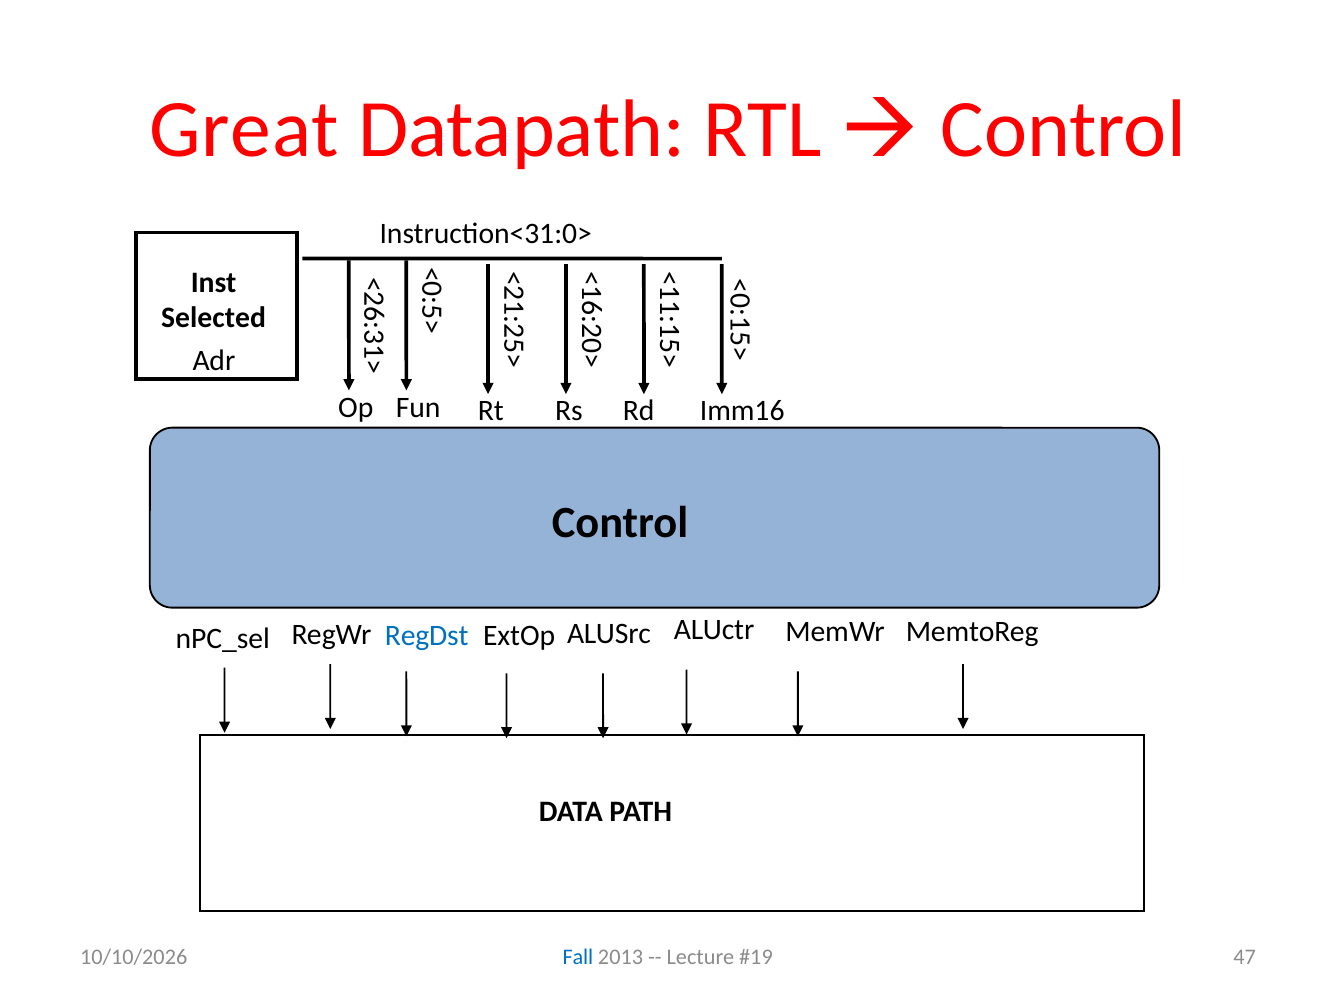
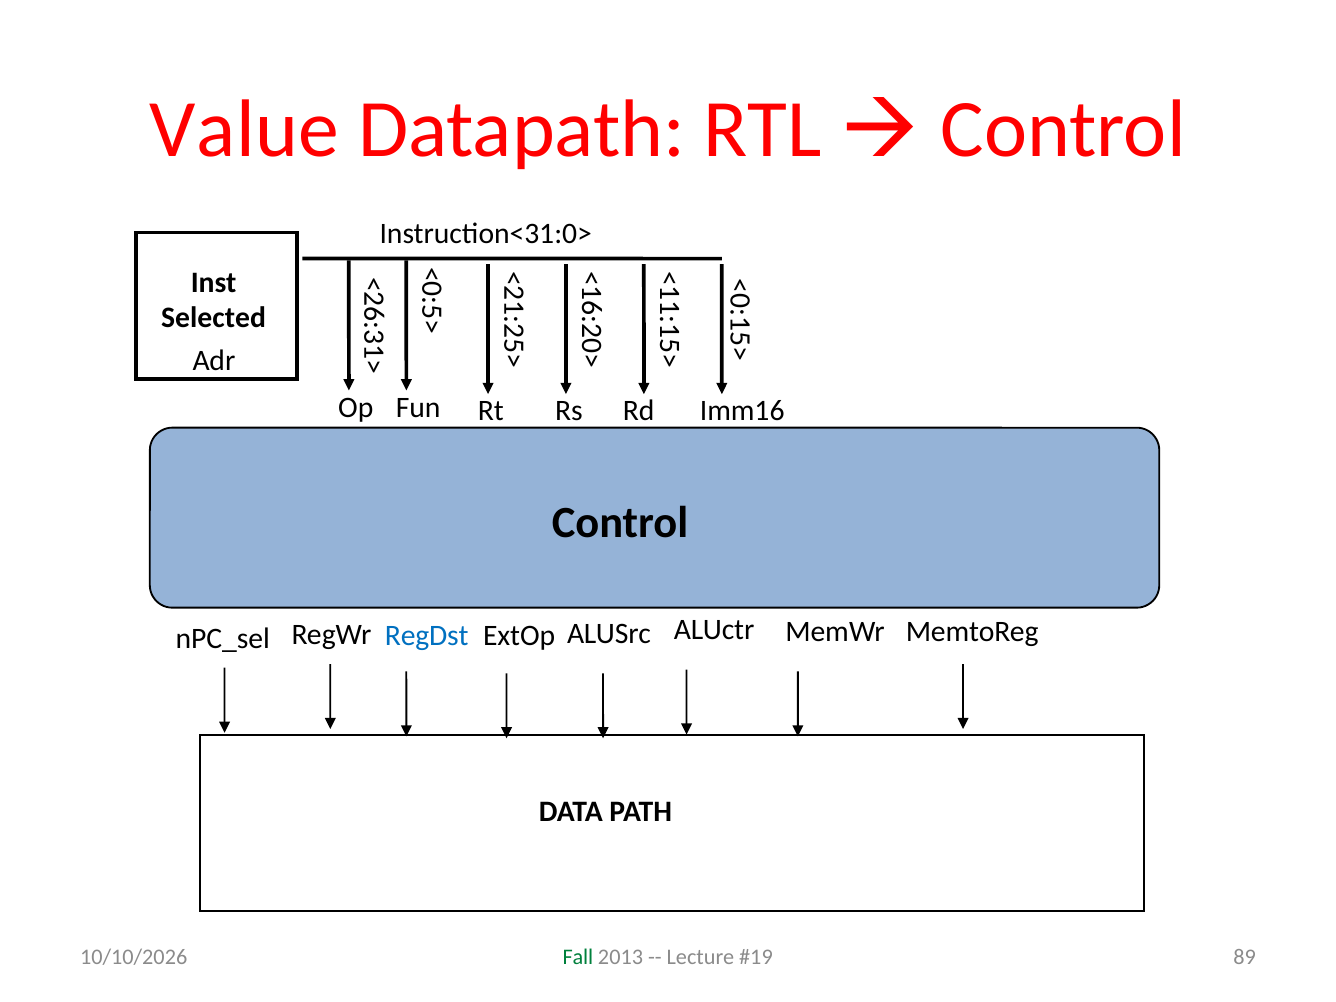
Great: Great -> Value (245, 129)
Fall colour: blue -> green (578, 957)
47: 47 -> 89 (1245, 957)
